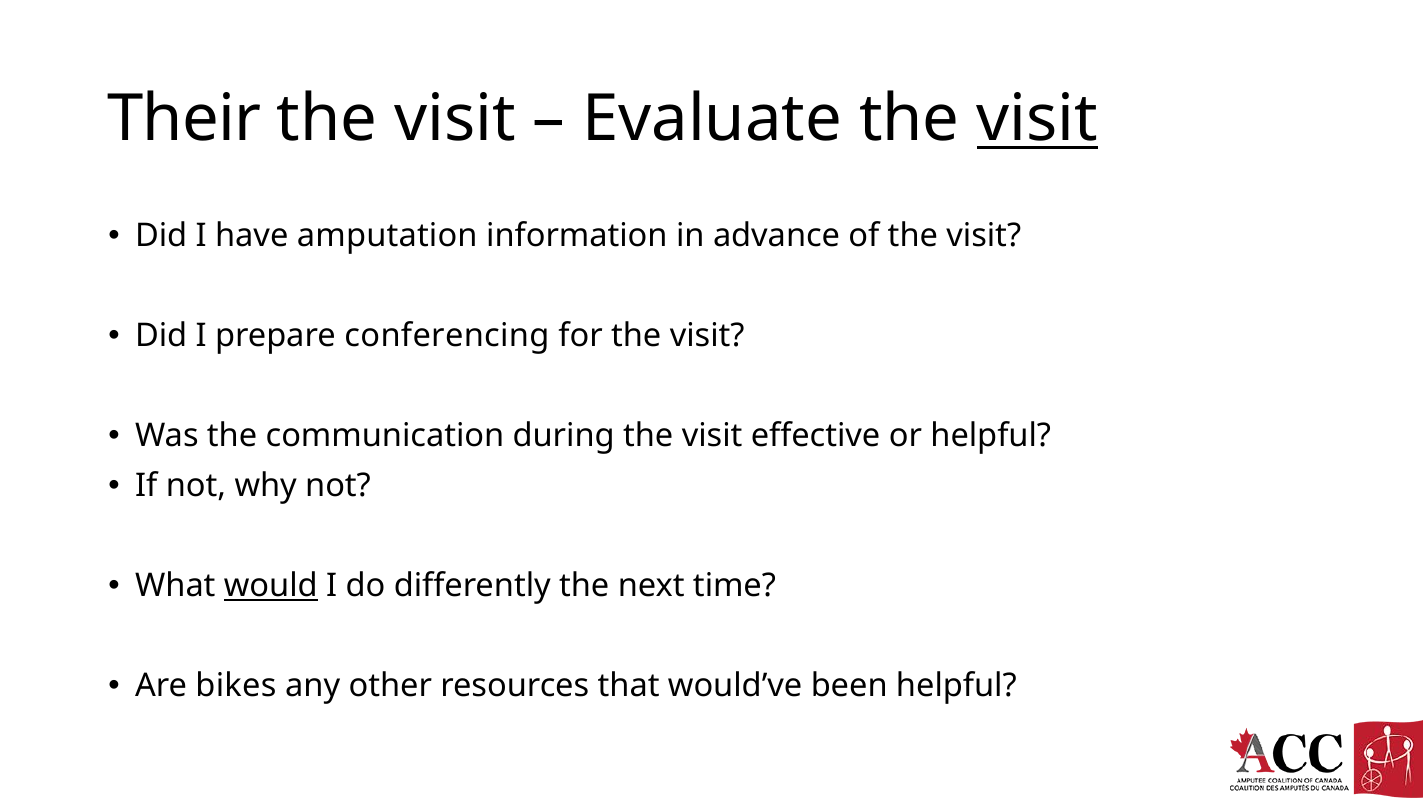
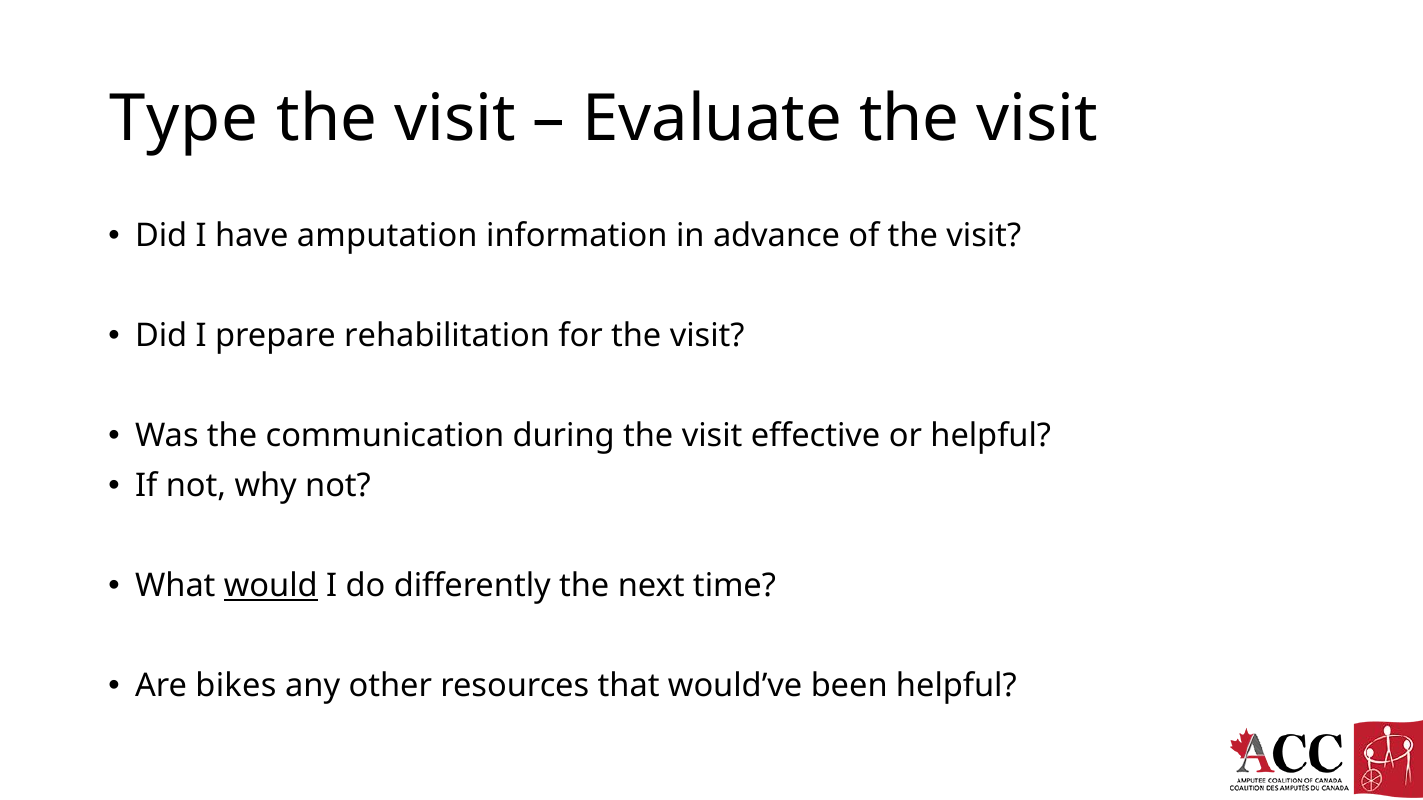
Their: Their -> Type (184, 120)
visit underline: present -> none (1037, 120)
conferencing: conferencing -> rehabilitation (447, 336)
